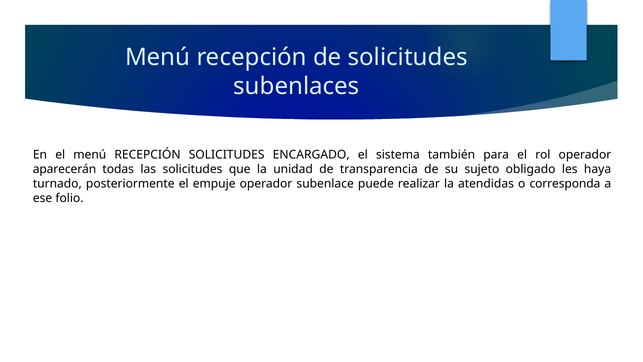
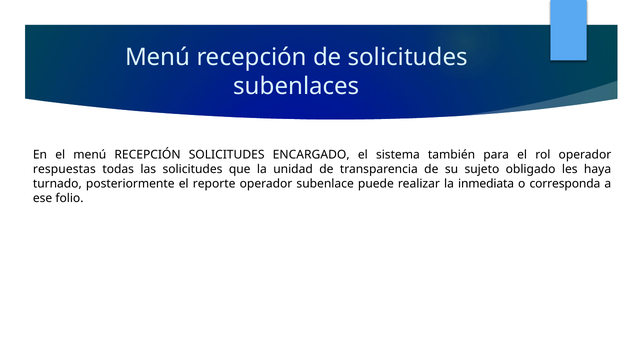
aparecerán: aparecerán -> respuestas (64, 169)
empuje: empuje -> reporte (214, 184)
atendidas: atendidas -> inmediata (486, 184)
